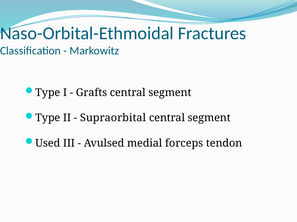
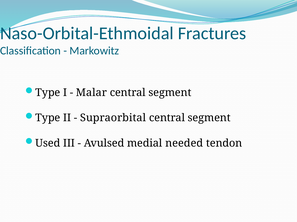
Grafts: Grafts -> Malar (91, 93)
forceps: forceps -> needed (184, 144)
